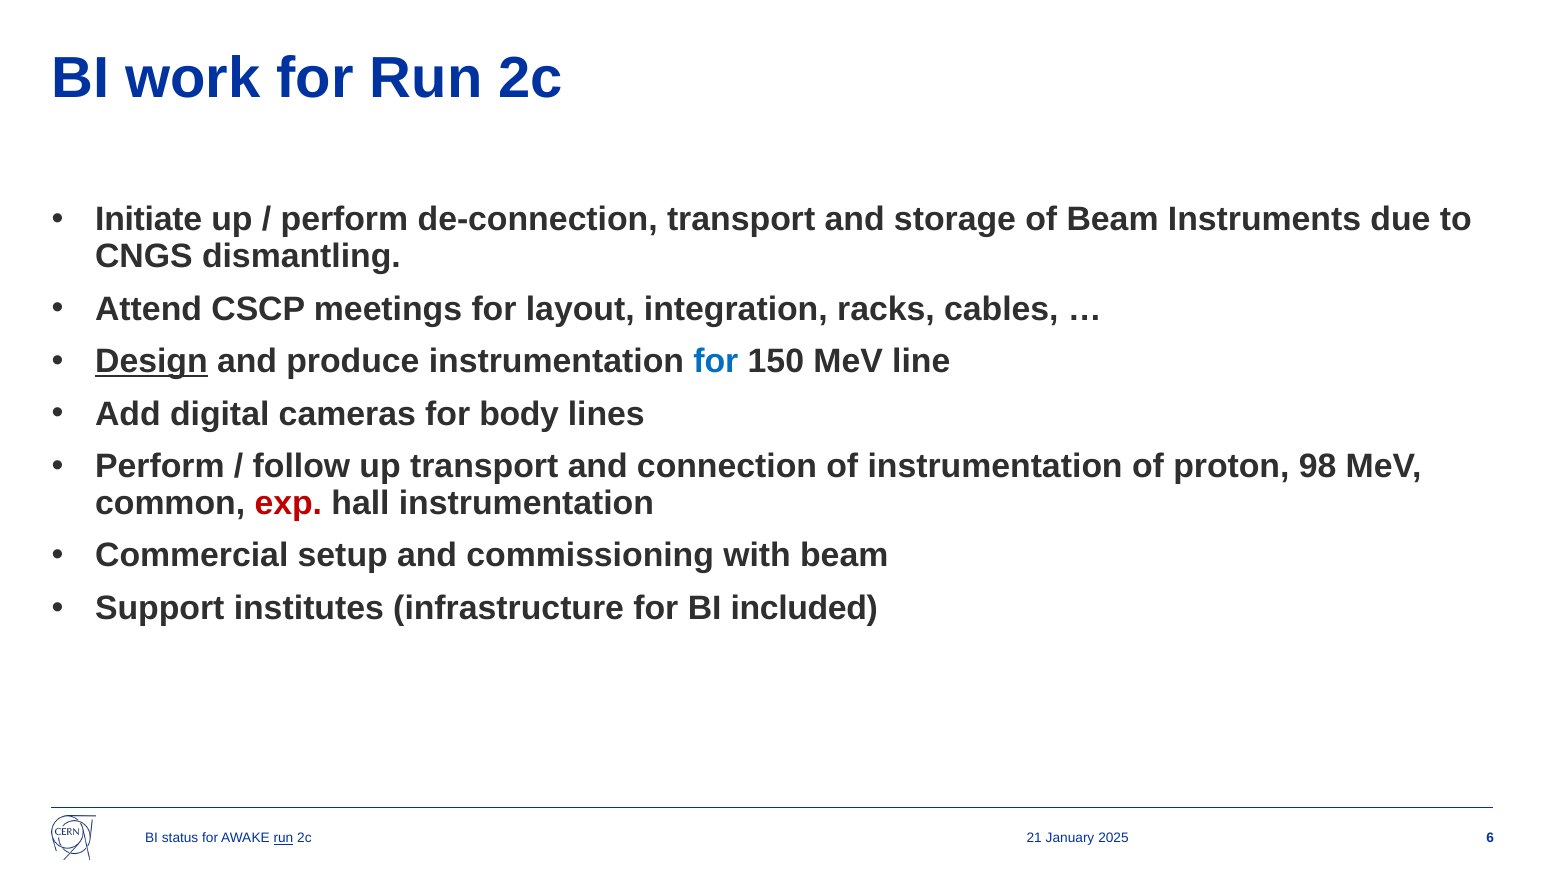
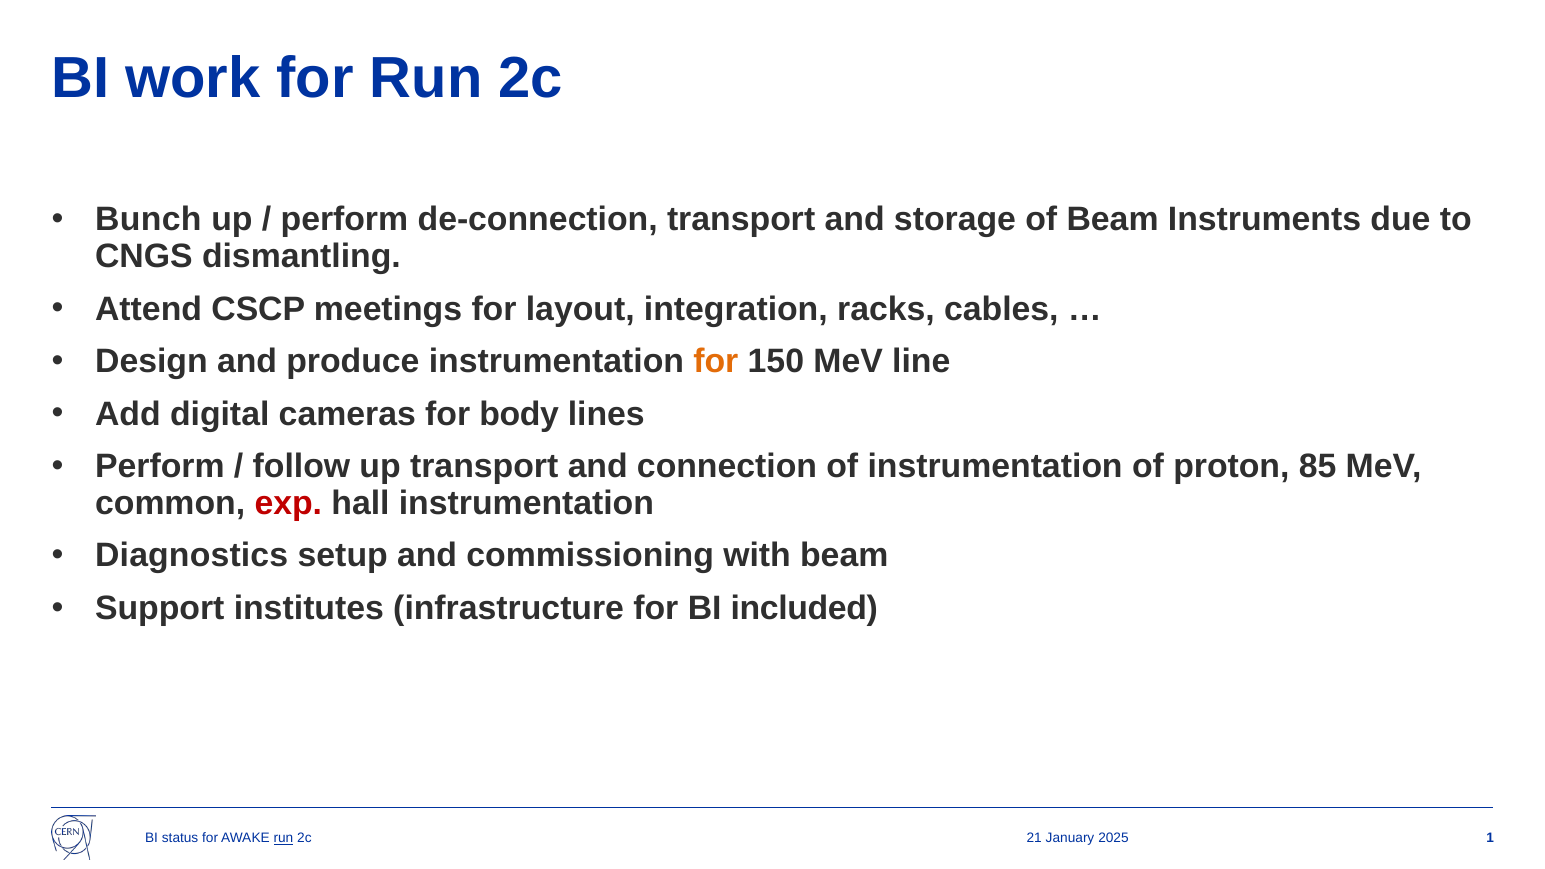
Initiate: Initiate -> Bunch (148, 220)
Design underline: present -> none (151, 362)
for colour: blue -> orange (716, 362)
98: 98 -> 85 (1318, 467)
Commercial: Commercial -> Diagnostics (192, 556)
6: 6 -> 1 (1490, 838)
